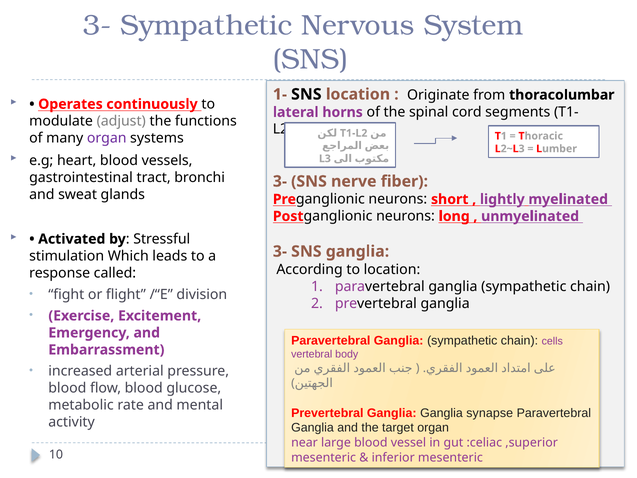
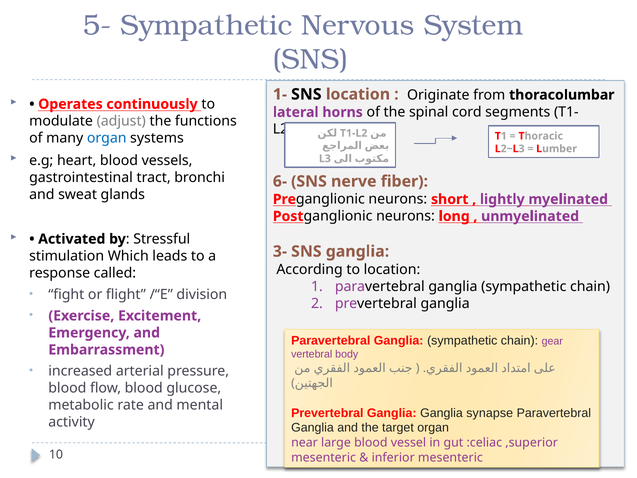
3-: 3- -> 5- (97, 25)
organ colour: purple -> blue (107, 138)
3-: 3- -> 6- (280, 181)
cells: cells -> gear (552, 341)
